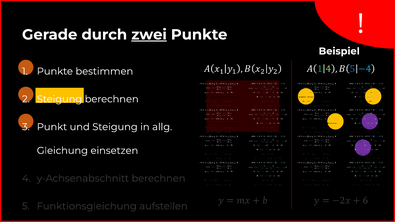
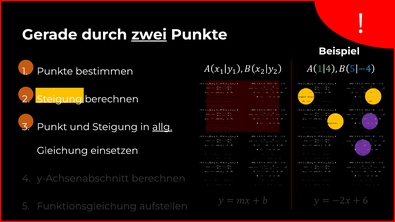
allg underline: none -> present (162, 127)
